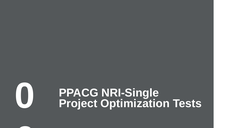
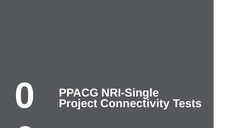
Optimization: Optimization -> Connectivity (135, 103)
